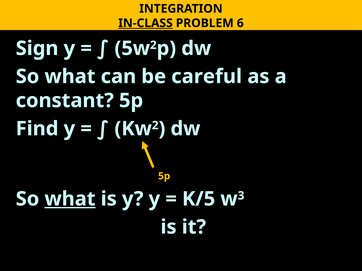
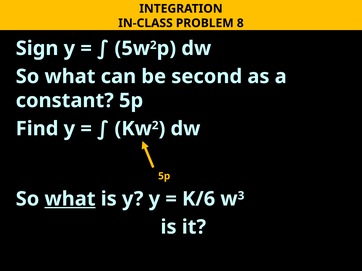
IN-CLASS underline: present -> none (145, 23)
6: 6 -> 8 (240, 23)
careful: careful -> second (207, 77)
K/5: K/5 -> K/6 (199, 199)
